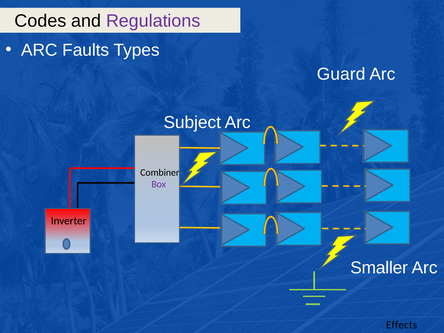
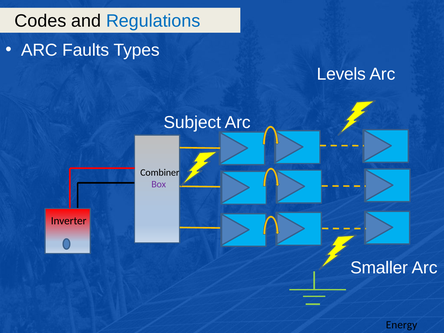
Regulations colour: purple -> blue (153, 21)
Guard: Guard -> Levels (341, 74)
Effects: Effects -> Energy (402, 325)
